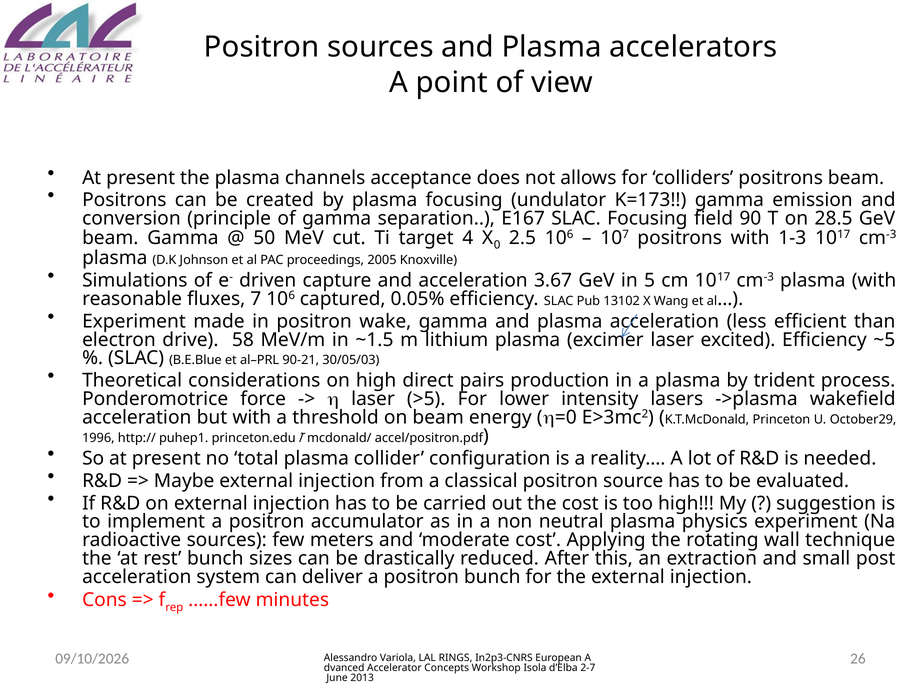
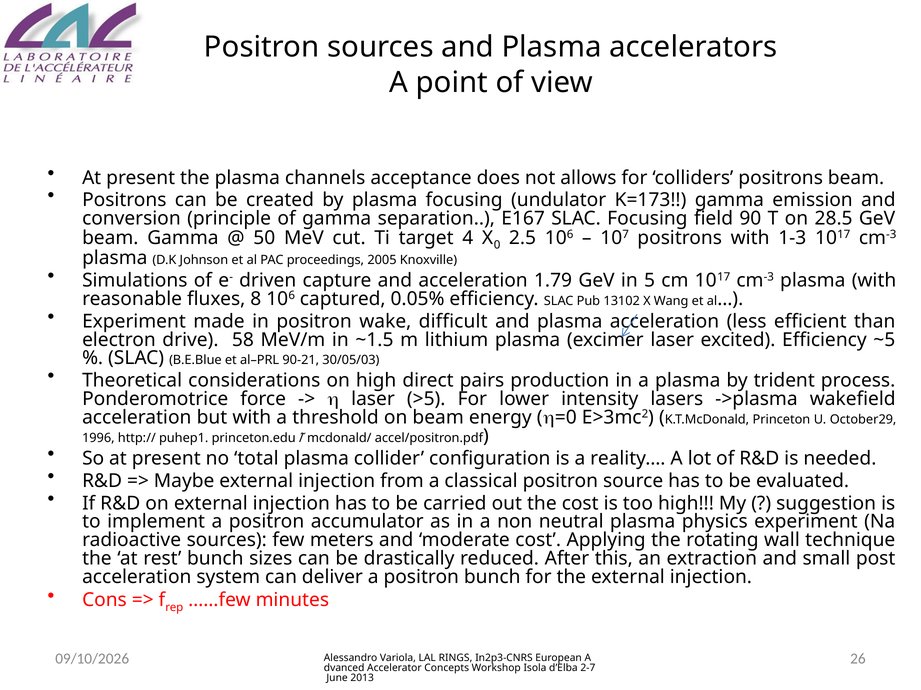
3.67: 3.67 -> 1.79 (553, 281)
7: 7 -> 8 (256, 299)
wake gamma: gamma -> difficult (453, 322)
